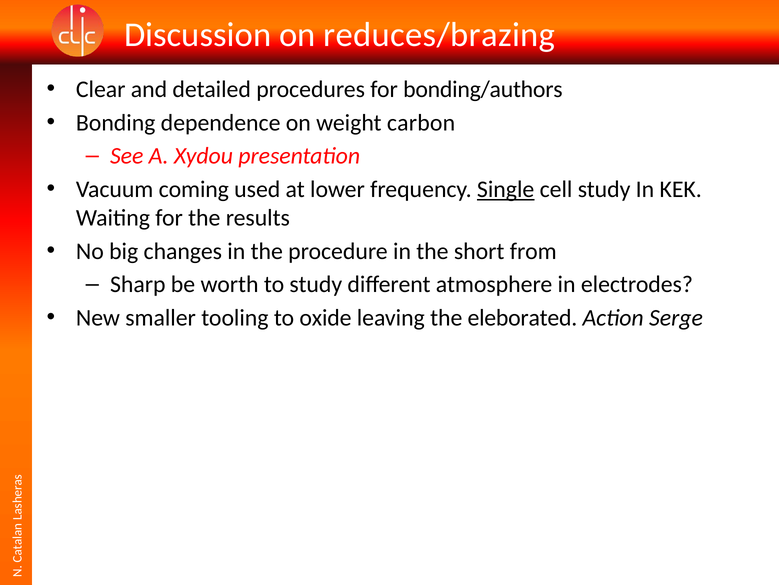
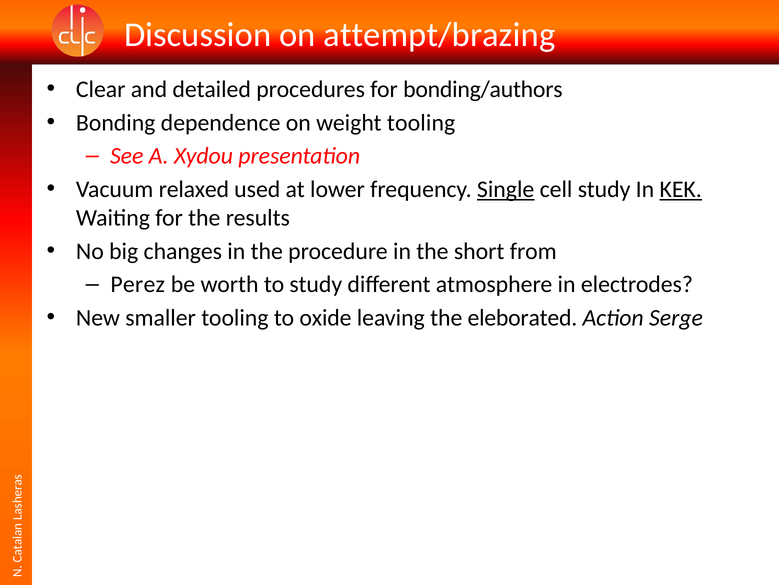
reduces/brazing: reduces/brazing -> attempt/brazing (439, 35)
weight carbon: carbon -> tooling (421, 123)
coming: coming -> relaxed (194, 189)
KEK underline: none -> present (681, 189)
Sharp: Sharp -> Perez (138, 284)
